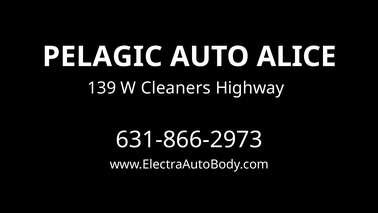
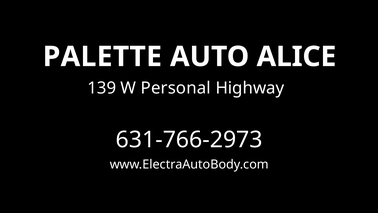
PELAGIC: PELAGIC -> PALETTE (102, 57)
Cleaners: Cleaners -> Personal (176, 88)
631-866-2973: 631-866-2973 -> 631-766-2973 (189, 139)
